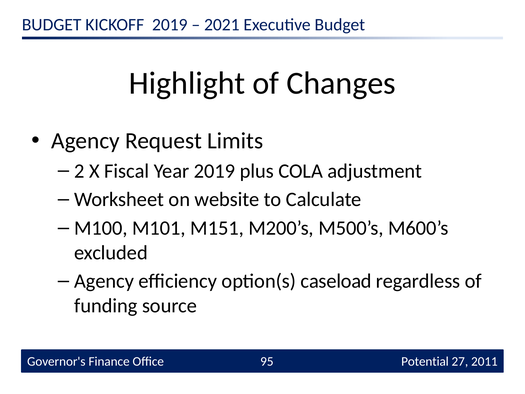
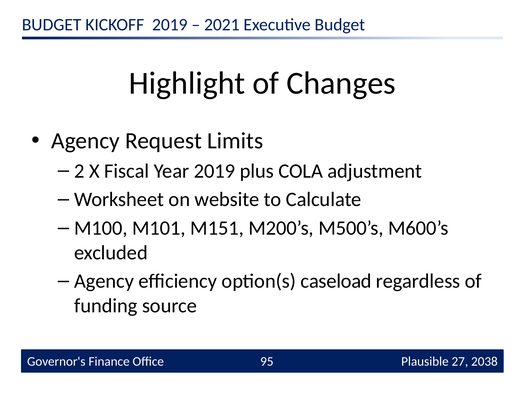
Potential: Potential -> Plausible (425, 361)
2011: 2011 -> 2038 (484, 361)
